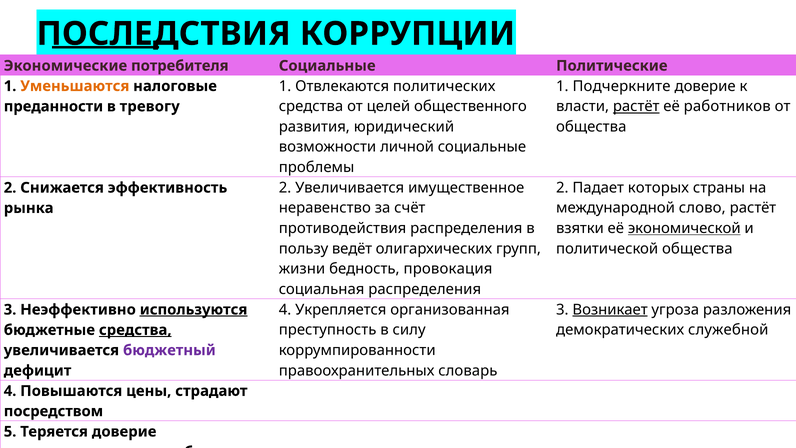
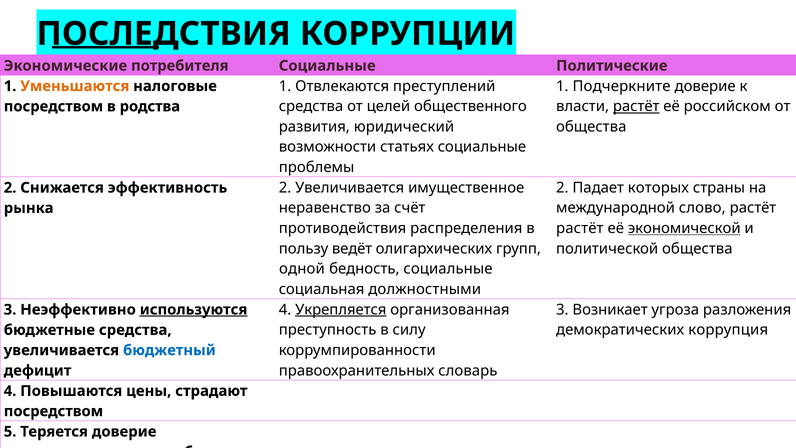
политических: политических -> преступлений (444, 86)
работников: работников -> российском (727, 106)
преданности: преданности -> посредством (53, 106)
тревогу: тревогу -> родства (150, 106)
личной: личной -> статьях (407, 147)
взятки: взятки -> растёт (580, 228)
жизни: жизни -> одной (302, 269)
бедность провокация: провокация -> социальные (448, 269)
социальная распределения: распределения -> должностными (425, 289)
Укрепляется underline: none -> present (341, 309)
Возникает underline: present -> none (610, 309)
служебной: служебной -> коррупция (728, 330)
средства underline: present -> none (135, 330)
бюджетный colour: purple -> blue (169, 350)
